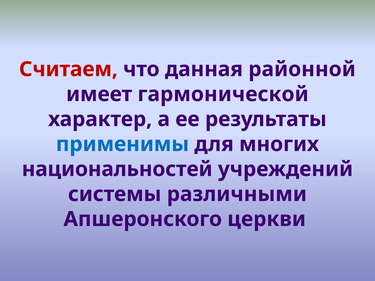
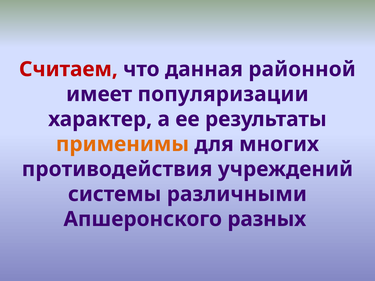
гармонической: гармонической -> популяризации (223, 94)
применимы colour: blue -> orange (122, 144)
национальностей: национальностей -> противодействия (117, 169)
церкви: церкви -> разных (267, 219)
